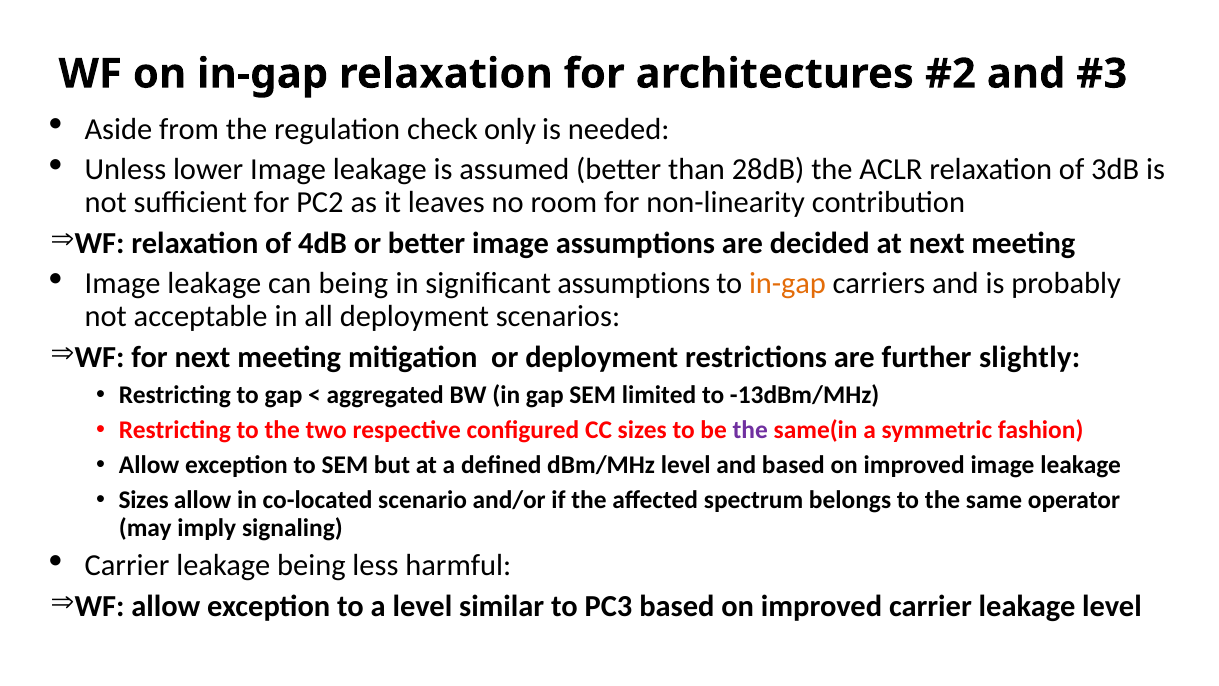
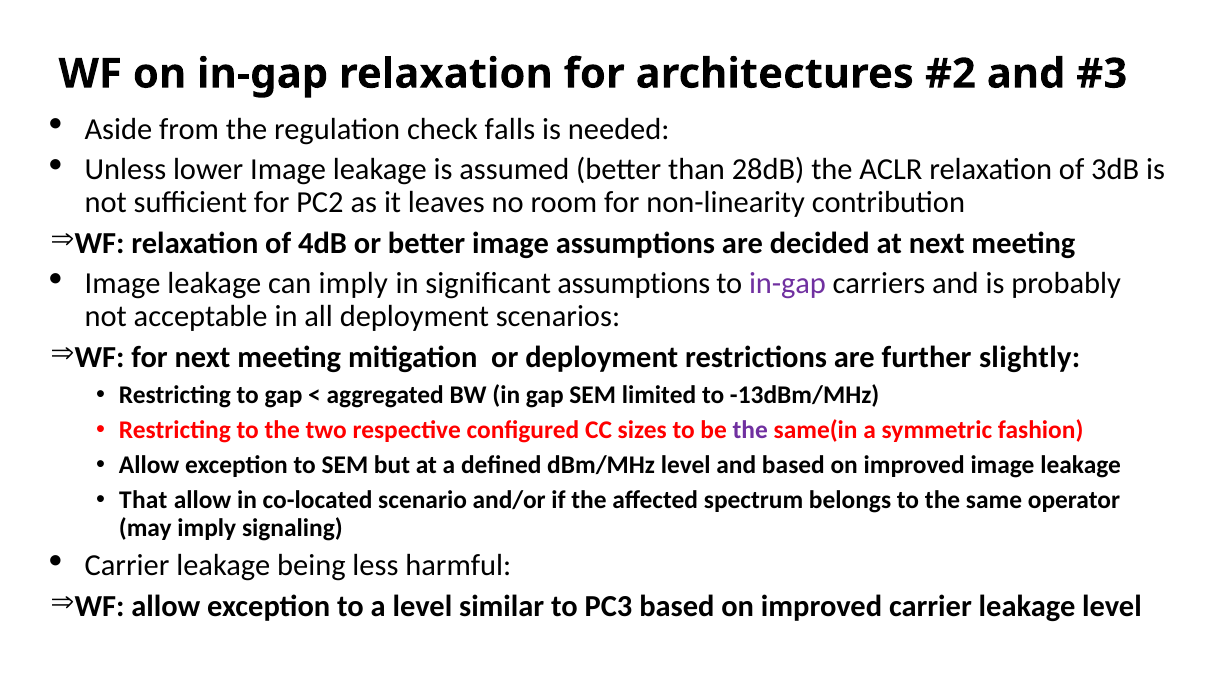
only: only -> falls (510, 129)
can being: being -> imply (353, 284)
in-gap colour: orange -> purple (787, 284)
Sizes: Sizes -> That (143, 500)
